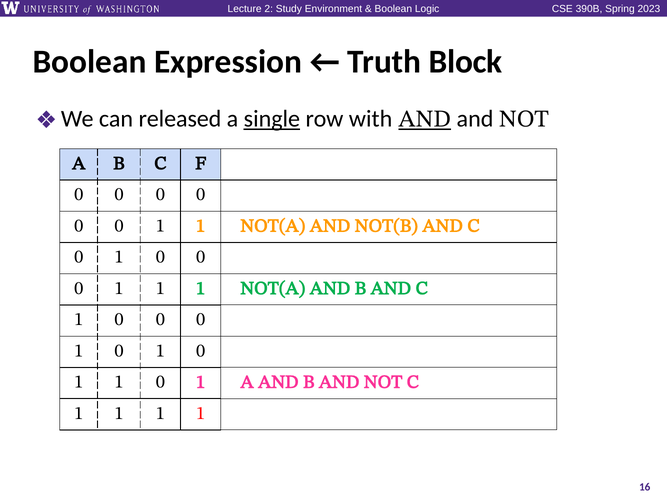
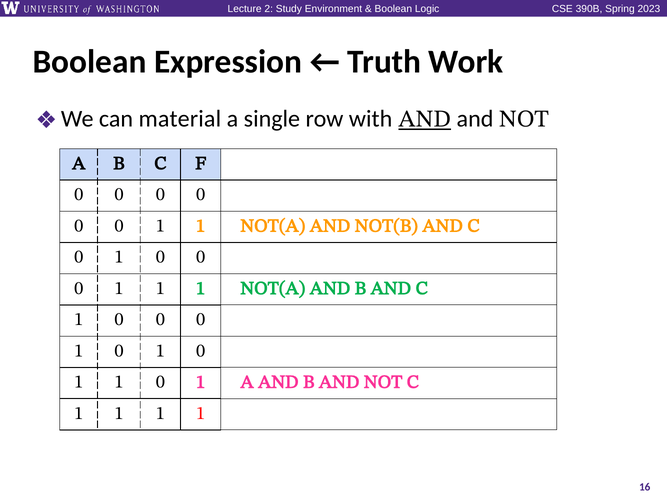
Block: Block -> Work (466, 62)
released: released -> material (180, 119)
single underline: present -> none (272, 119)
